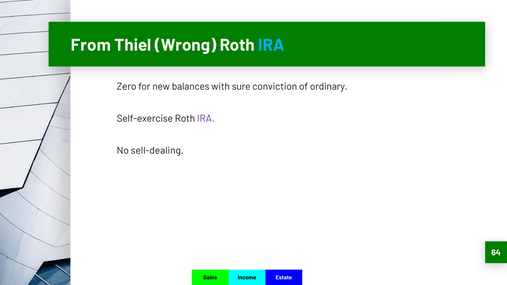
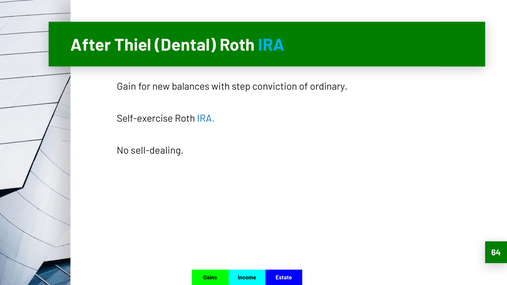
From: From -> After (91, 45)
Wrong: Wrong -> Dental (185, 45)
Zero: Zero -> Gain (126, 86)
sure: sure -> step (241, 86)
IRA colour: purple -> blue (206, 119)
